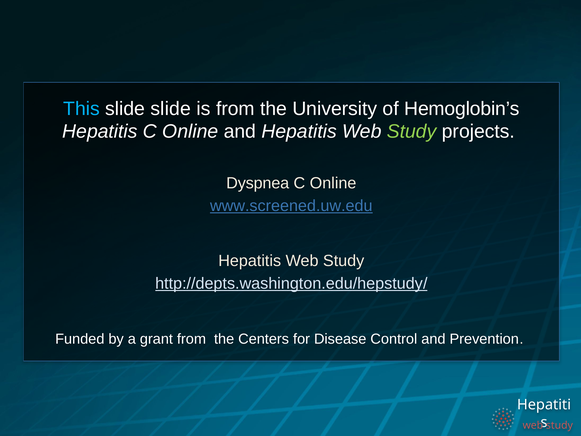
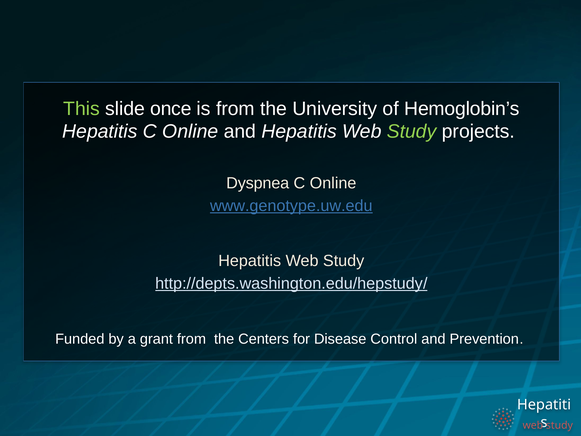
This colour: light blue -> light green (81, 109)
slide slide: slide -> once (171, 109)
www.screened.uw.edu: www.screened.uw.edu -> www.genotype.uw.edu (291, 206)
